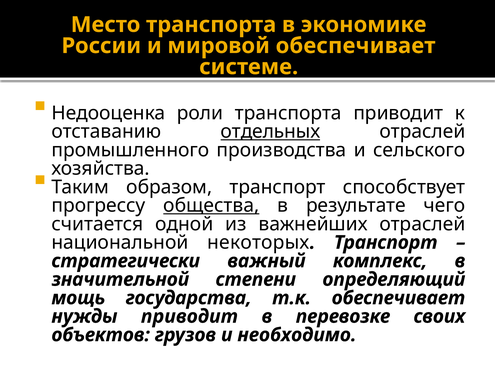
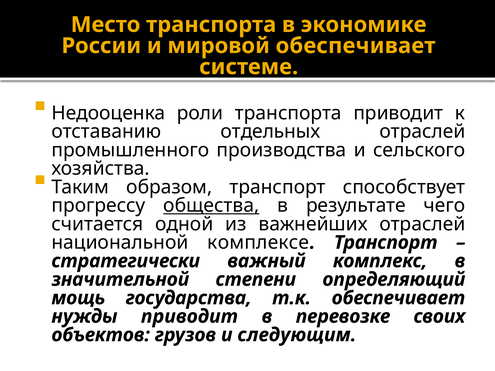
отдельных underline: present -> none (270, 132)
некоторых: некоторых -> комплексе (258, 243)
необходимо: необходимо -> следующим (297, 335)
